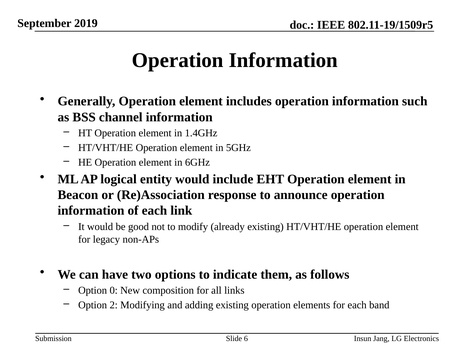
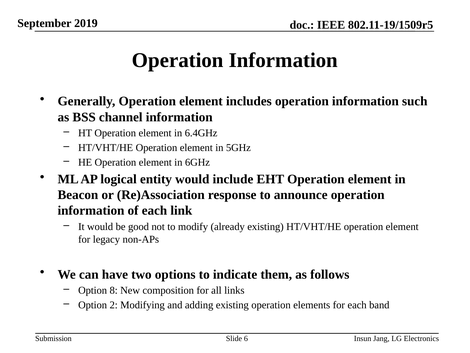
1.4GHz: 1.4GHz -> 6.4GHz (201, 133)
0: 0 -> 8 (114, 290)
